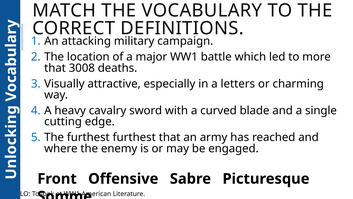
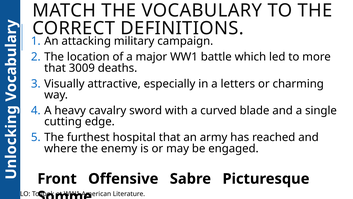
3008: 3008 -> 3009 (82, 68)
furthest furthest: furthest -> hospital (134, 137)
